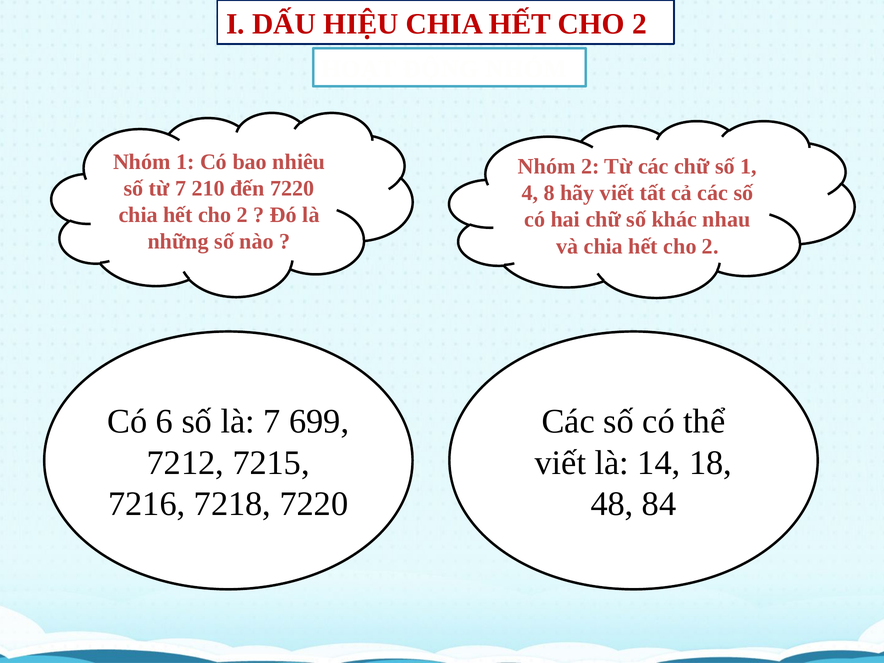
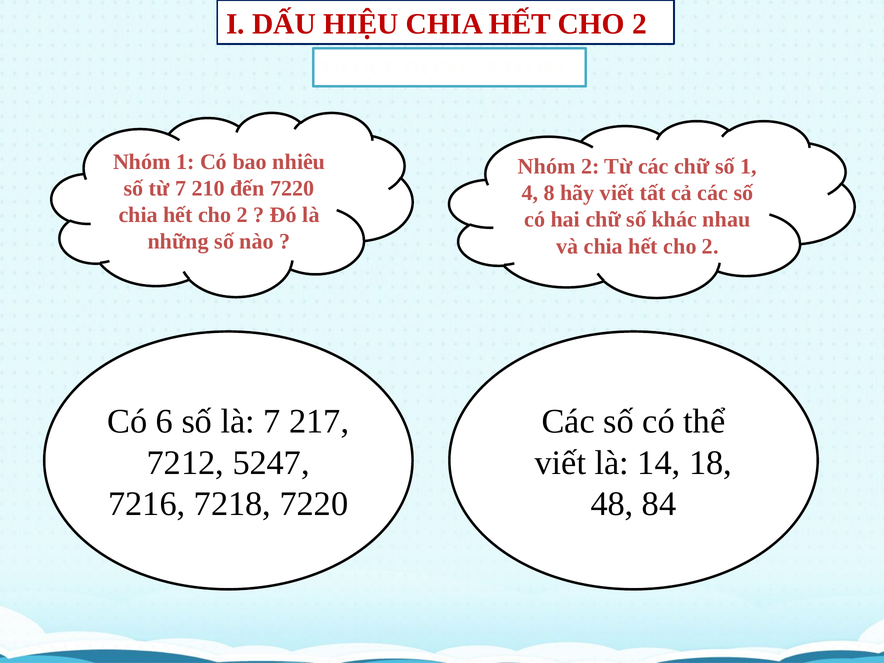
699: 699 -> 217 (319, 421)
7215: 7215 -> 5247 (271, 463)
